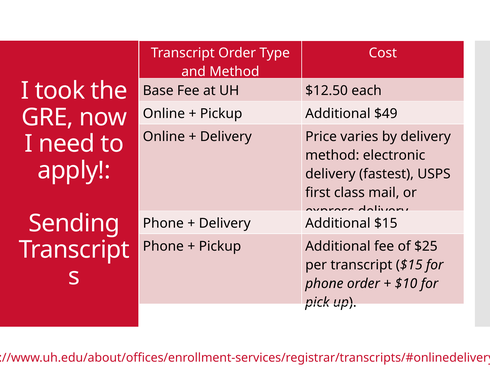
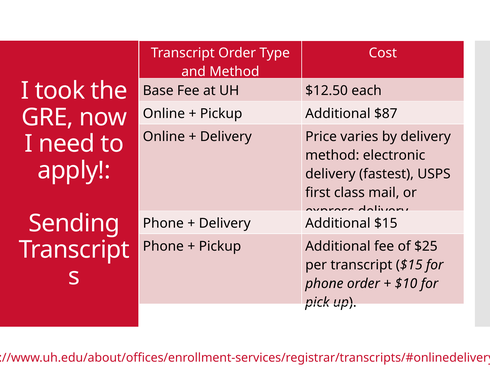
$49: $49 -> $87 (386, 114)
